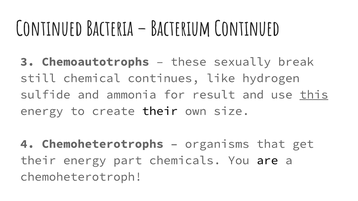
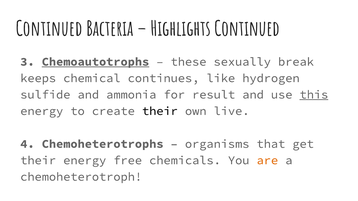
Bacterium: Bacterium -> Highlights (181, 29)
Chemoautotrophs underline: none -> present (95, 62)
still: still -> keeps (38, 78)
size: size -> live (232, 111)
part: part -> free (128, 161)
are colour: black -> orange (267, 161)
